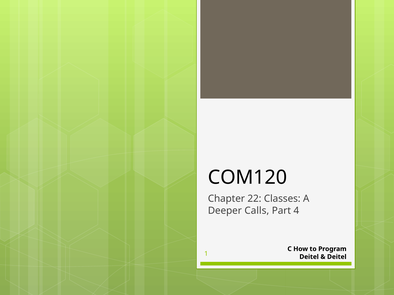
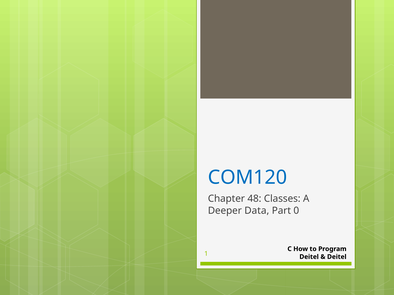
COM120 colour: black -> blue (247, 178)
22: 22 -> 48 (254, 199)
Calls: Calls -> Data (257, 211)
4: 4 -> 0 (296, 211)
